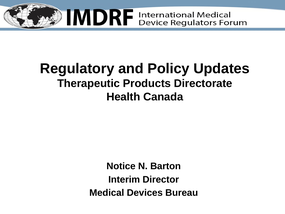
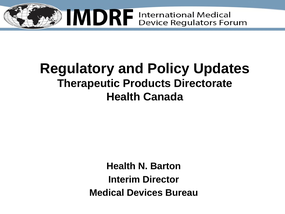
Notice: Notice -> Health (121, 166)
